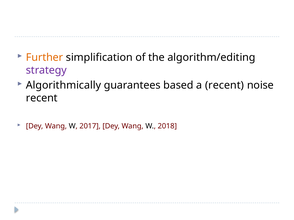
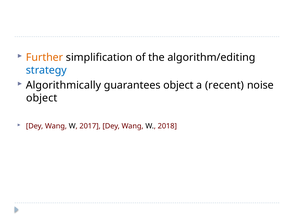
strategy colour: purple -> blue (46, 70)
guarantees based: based -> object (178, 85)
recent: recent -> object (42, 98)
